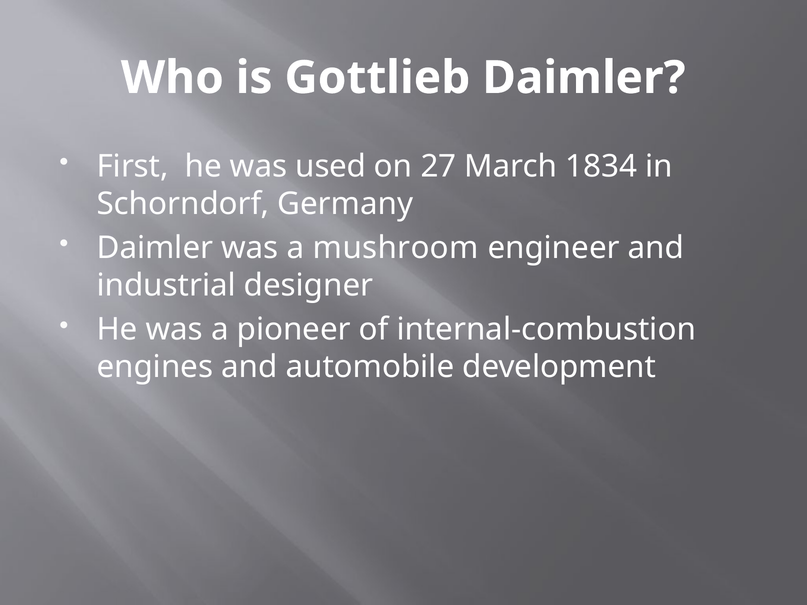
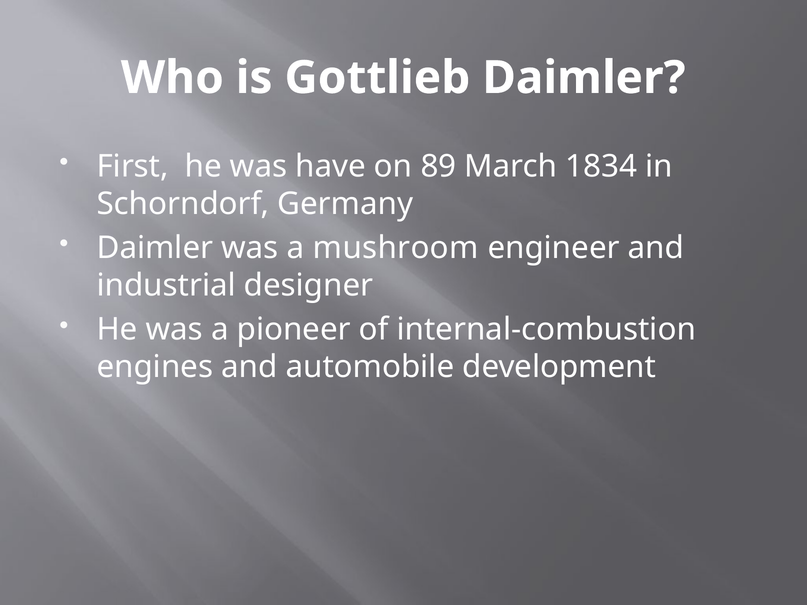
used: used -> have (331, 166)
27: 27 -> 89 (438, 166)
